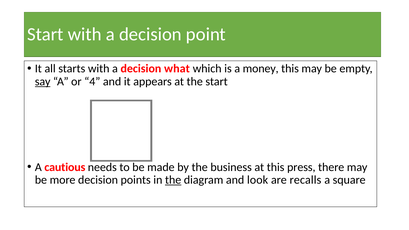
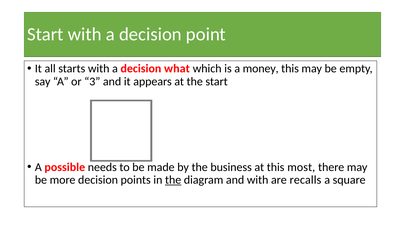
say underline: present -> none (43, 82)
4: 4 -> 3 (92, 82)
cautious: cautious -> possible (65, 167)
press: press -> most (301, 167)
and look: look -> with (258, 180)
